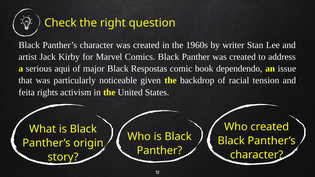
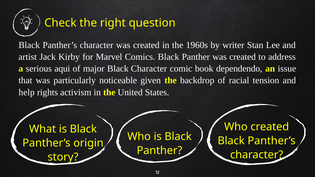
Black Respostas: Respostas -> Character (149, 69)
feita: feita -> help (27, 92)
